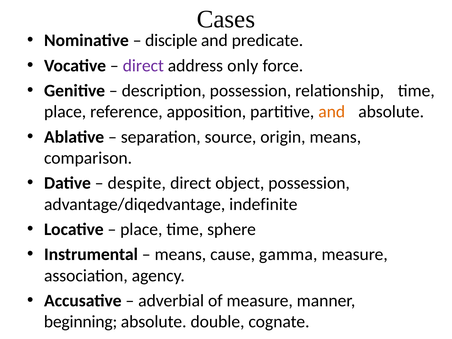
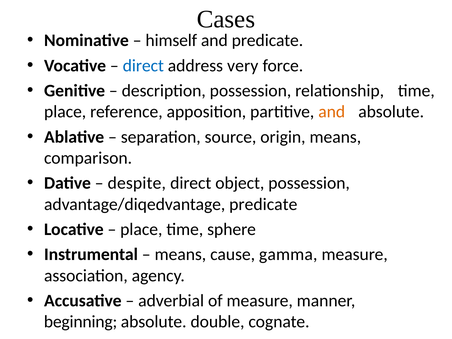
disciple: disciple -> himself (171, 40)
direct colour: purple -> blue (143, 66)
only: only -> very (243, 66)
advantage/diqedvantage indefinite: indefinite -> predicate (263, 204)
